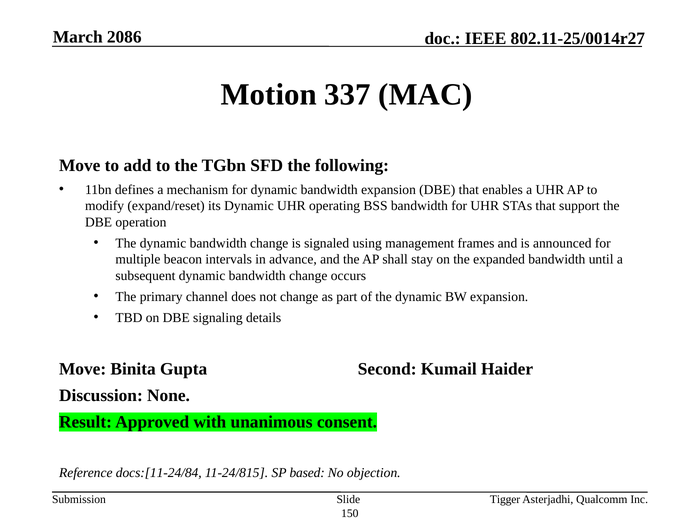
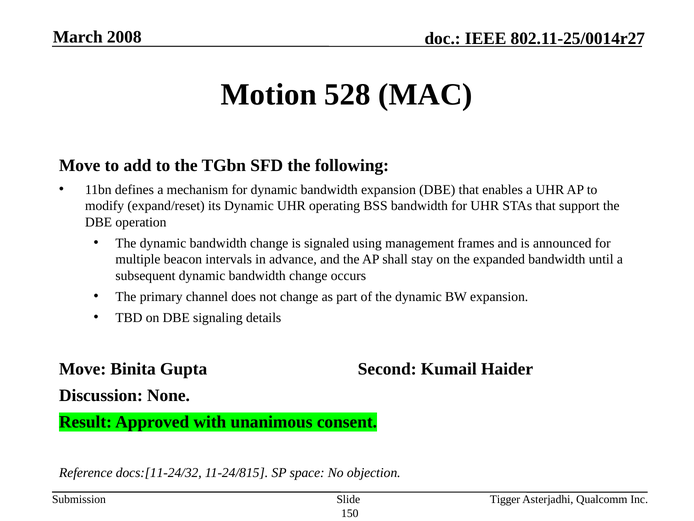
2086: 2086 -> 2008 (124, 37)
337: 337 -> 528 (348, 95)
docs:[11-24/84: docs:[11-24/84 -> docs:[11-24/32 (159, 472)
based: based -> space (307, 472)
